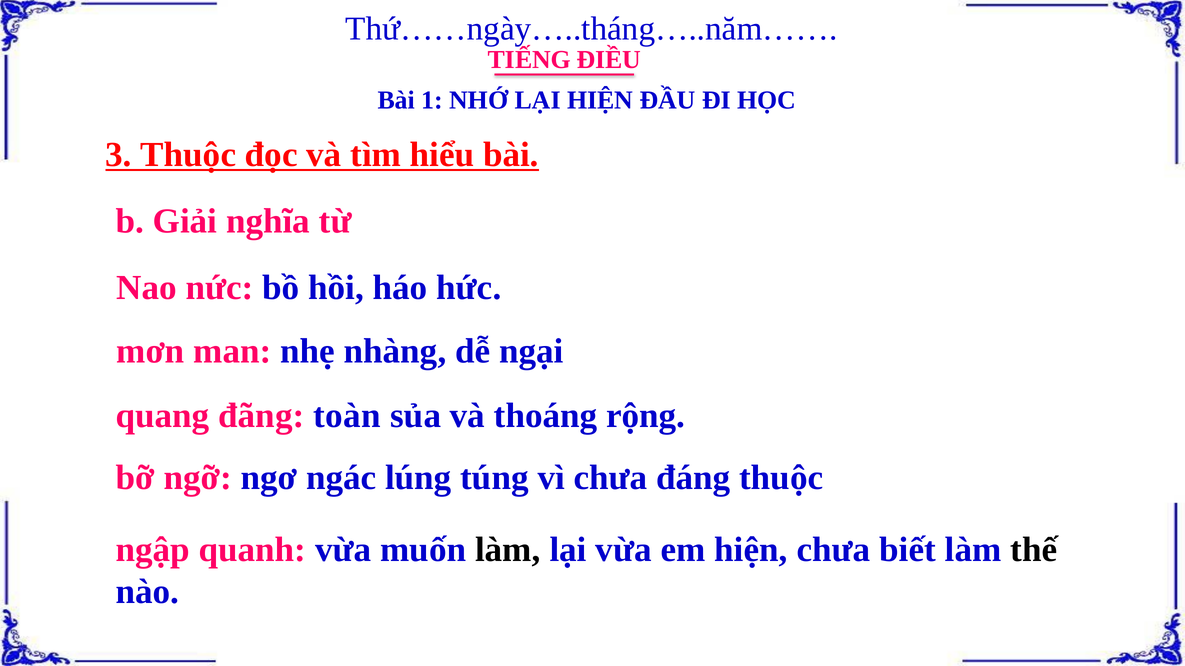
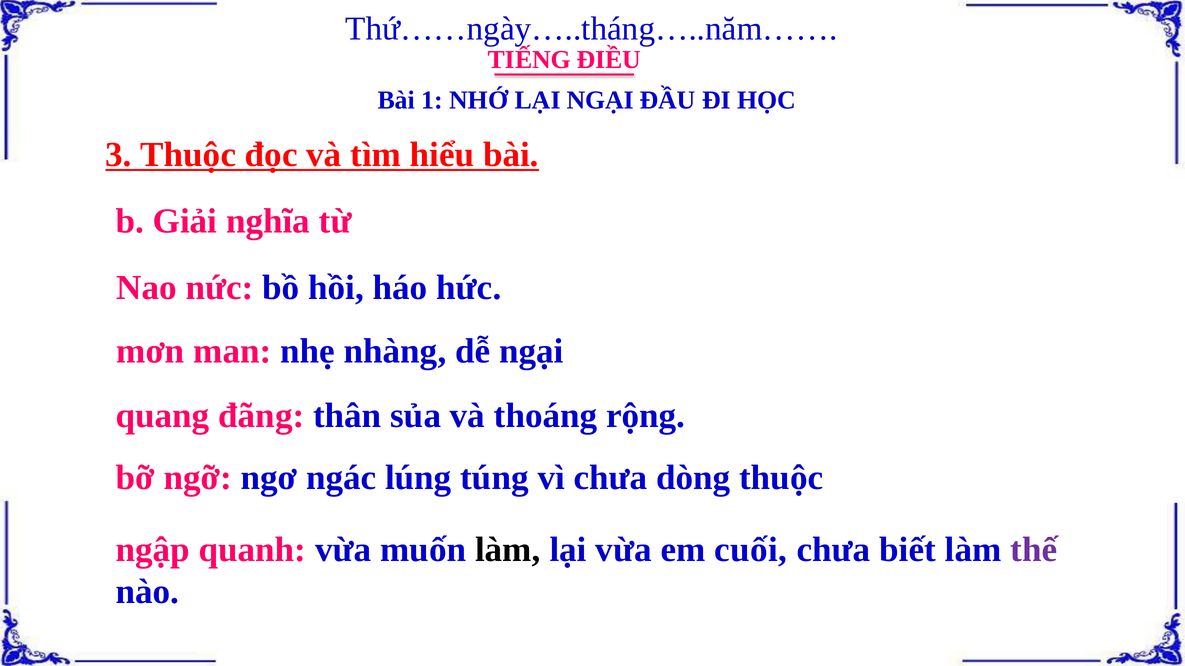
LẠI HIỆN: HIỆN -> NGẠI (600, 100)
toàn: toàn -> thân (347, 415)
đáng: đáng -> dòng (693, 477)
em hiện: hiện -> cuối (751, 549)
thế colour: black -> purple (1034, 549)
